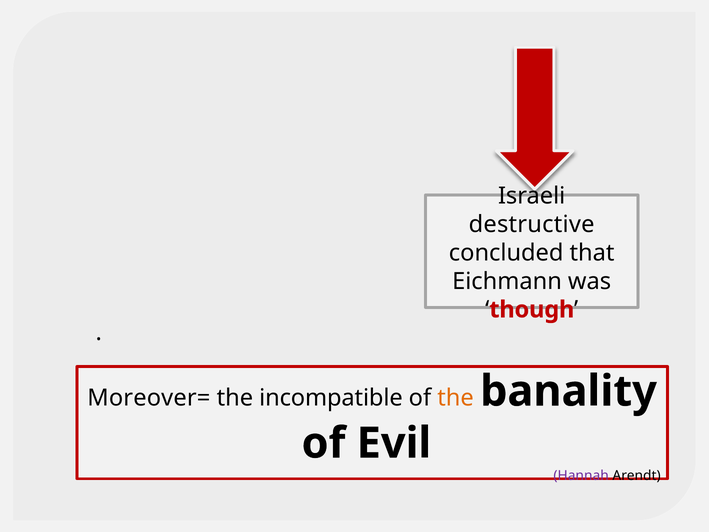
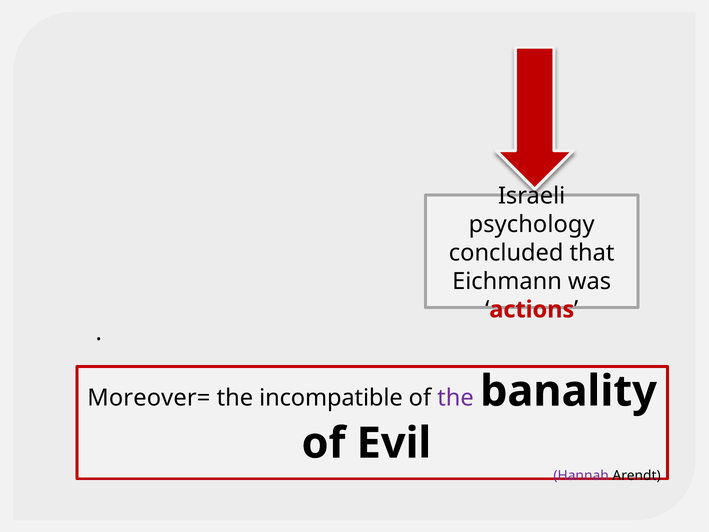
destructive: destructive -> psychology (532, 224)
though: though -> actions (532, 309)
the colour: orange -> purple (456, 398)
